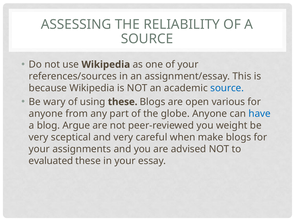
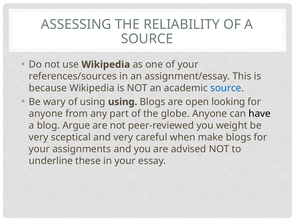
using these: these -> using (123, 102)
various: various -> looking (228, 102)
have colour: blue -> black (260, 114)
evaluated: evaluated -> underline (51, 161)
